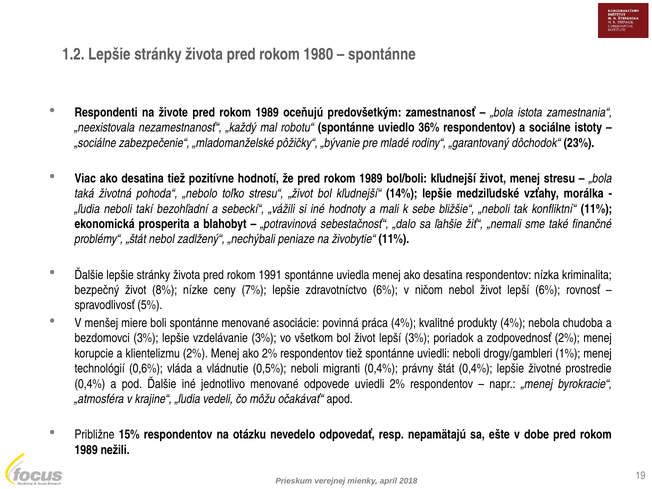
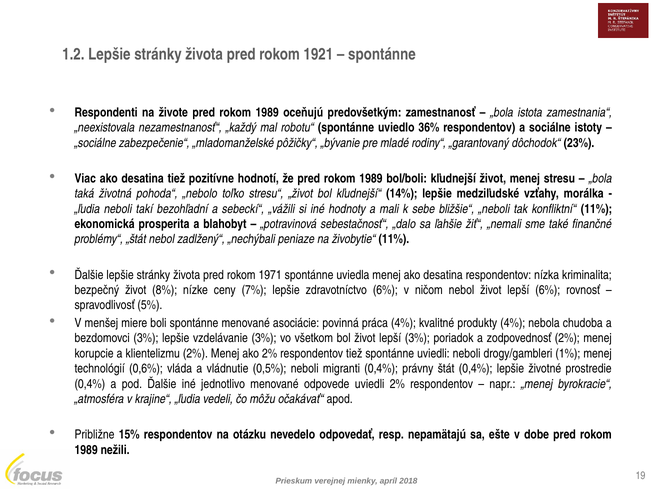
1980: 1980 -> 1921 (318, 54)
1991: 1991 -> 1971 (270, 275)
